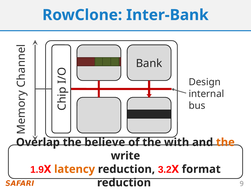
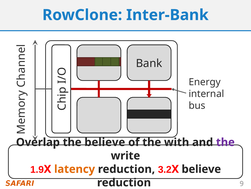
Design: Design -> Energy (205, 82)
the colour: orange -> purple (225, 142)
format: format -> believe (201, 169)
